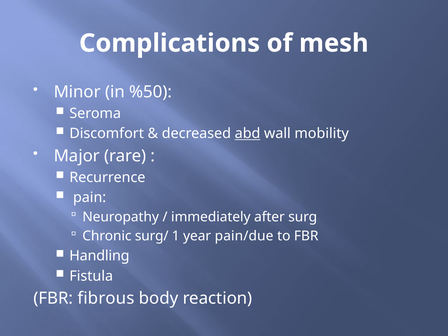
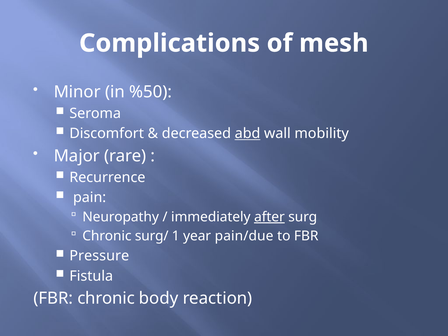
after underline: none -> present (269, 217)
Handling: Handling -> Pressure (99, 256)
FBR fibrous: fibrous -> chronic (106, 298)
